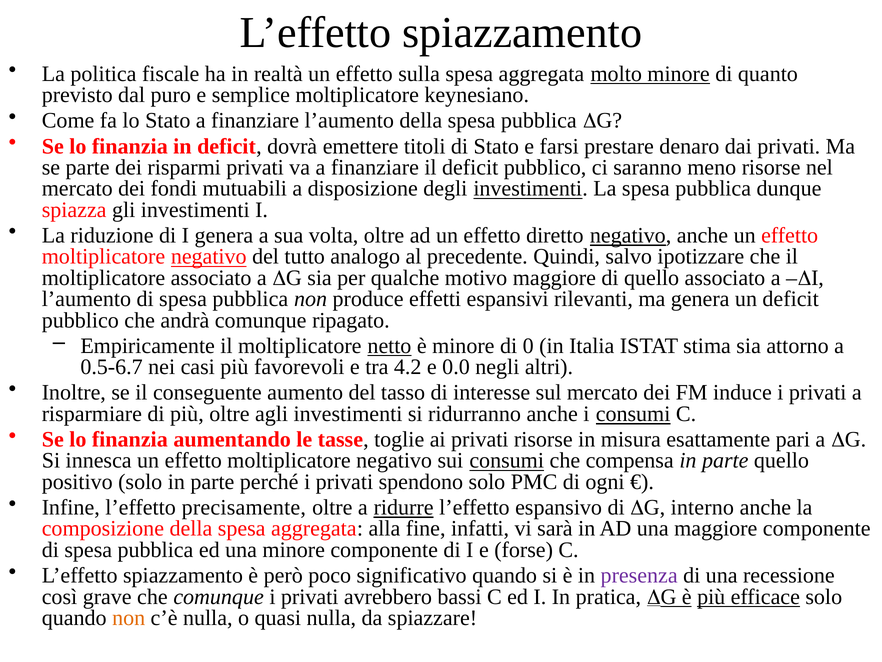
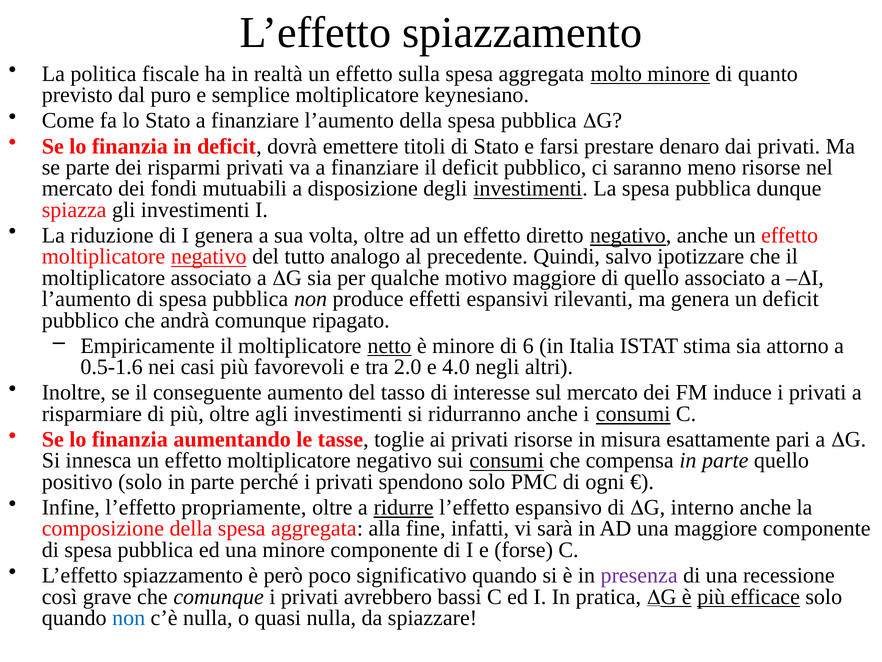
0: 0 -> 6 (528, 346)
0.5-6.7: 0.5-6.7 -> 0.5-1.6 (112, 367)
4.2: 4.2 -> 2.0 (408, 367)
0.0: 0.0 -> 4.0 (456, 367)
precisamente: precisamente -> propriamente (244, 507)
non colour: orange -> blue (129, 617)
